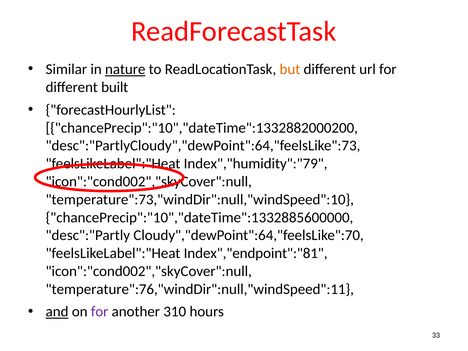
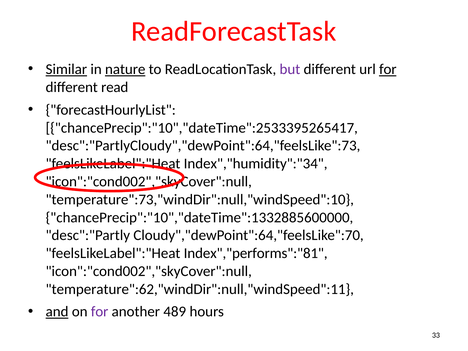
Similar underline: none -> present (66, 69)
but colour: orange -> purple (290, 69)
for underline: none -> present (388, 69)
built: built -> read (115, 87)
chancePrecip":"10","dateTime":1332882000200: chancePrecip":"10","dateTime":1332882000200 -> chancePrecip":"10","dateTime":2533395265417 (202, 128)
Index","humidity":"79: Index","humidity":"79 -> Index","humidity":"34 (256, 164)
Index","endpoint":"81: Index","endpoint":"81 -> Index","performs":"81 (256, 253)
temperature":76,"windDir":null,"windSpeed":11: temperature":76,"windDir":null,"windSpeed":11 -> temperature":62,"windDir":null,"windSpeed":11 (200, 289)
310: 310 -> 489 (175, 312)
